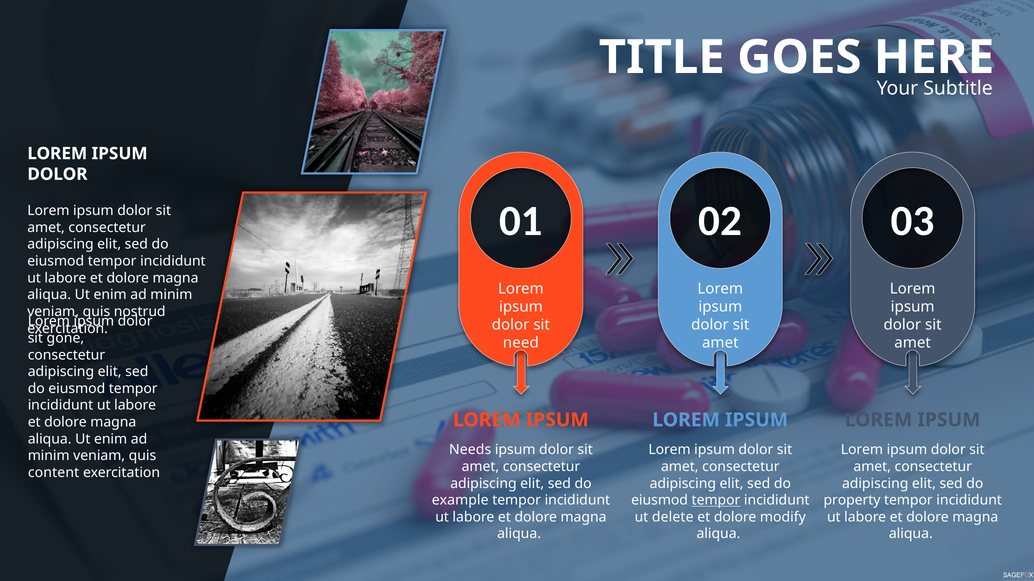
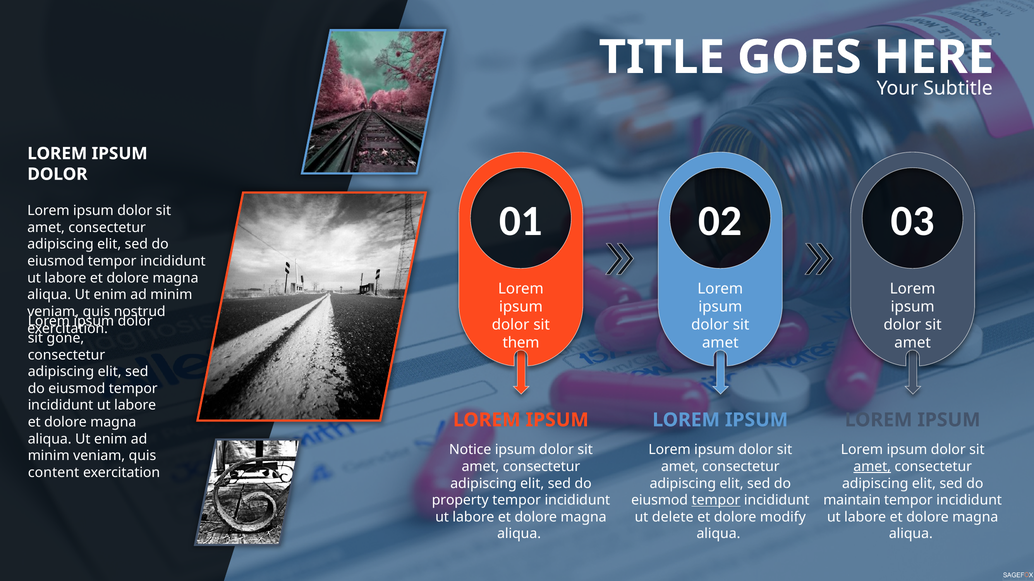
need: need -> them (521, 343)
Needs: Needs -> Notice (470, 450)
amet underline: none -> present (872, 467)
example: example -> property (460, 501)
property: property -> maintain (852, 501)
